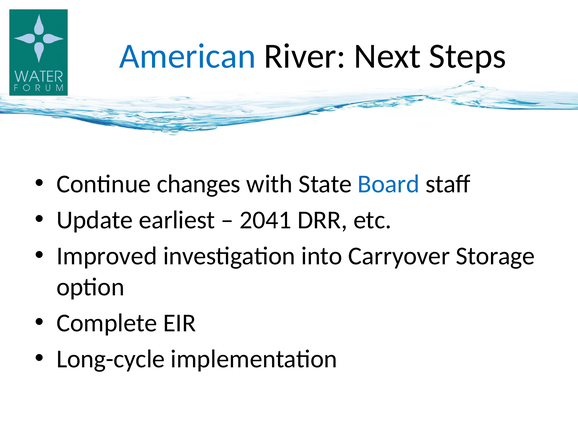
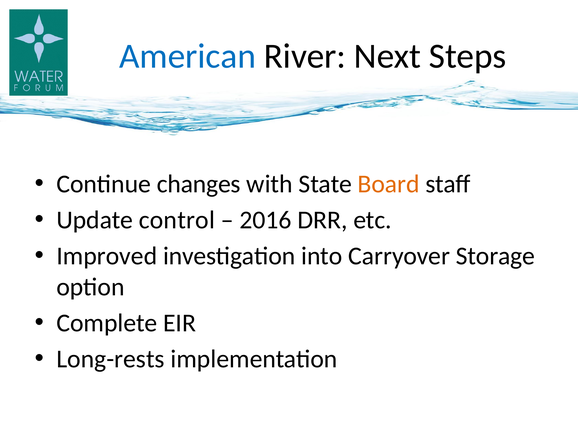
Board colour: blue -> orange (389, 184)
earliest: earliest -> control (177, 220)
2041: 2041 -> 2016 (266, 220)
Long-cycle: Long-cycle -> Long-rests (111, 359)
